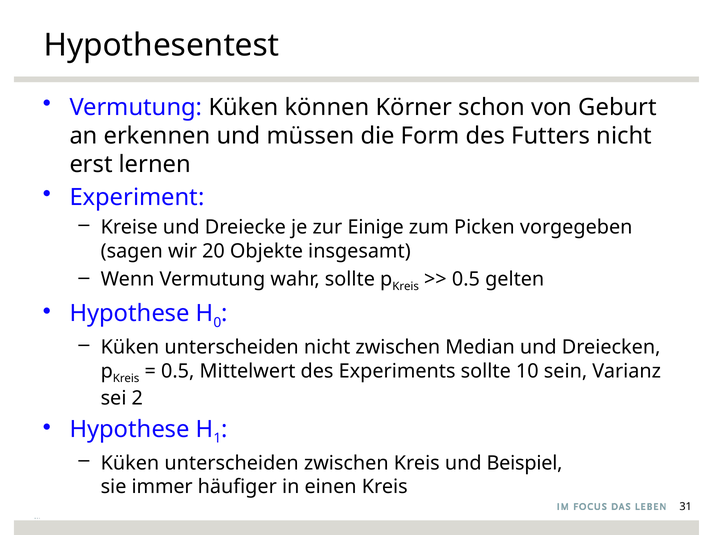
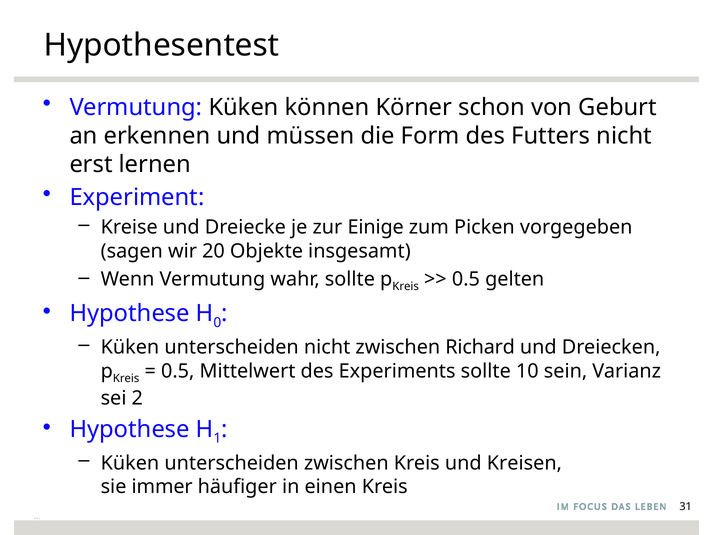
Median: Median -> Richard (480, 347)
Beispiel: Beispiel -> Kreisen (524, 463)
